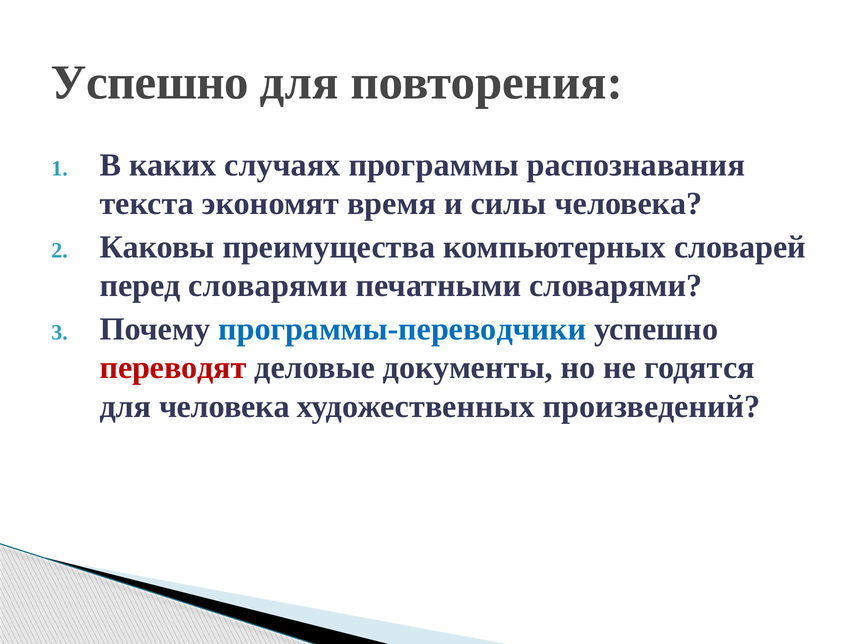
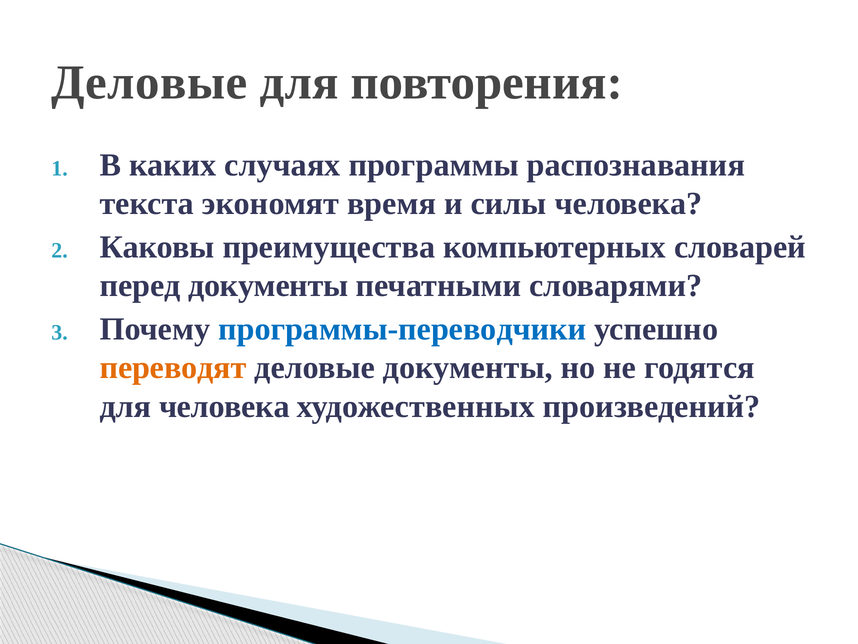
Успешно: Успешно -> Деловые (149, 83)
перед словарями: словарями -> документы (268, 285)
переводят colour: red -> orange (173, 368)
